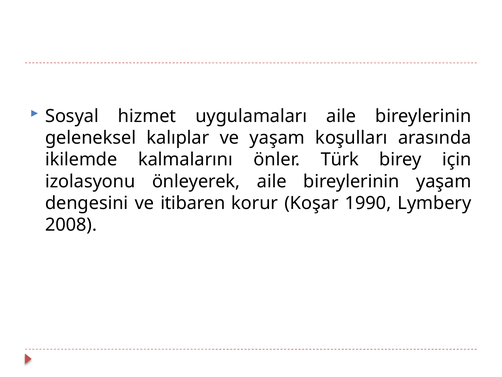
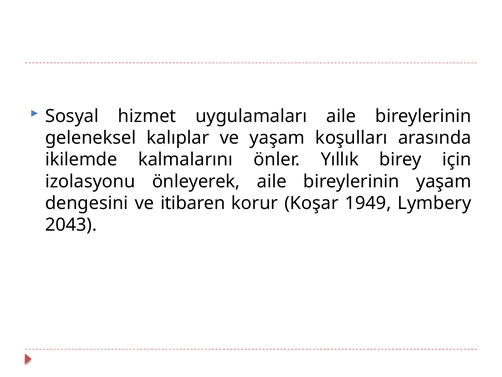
Türk: Türk -> Yıllık (340, 159)
1990: 1990 -> 1949 (368, 203)
2008: 2008 -> 2043 (71, 225)
